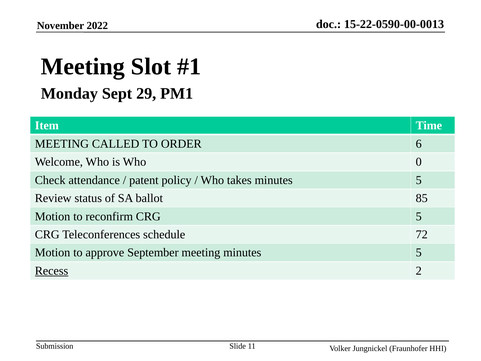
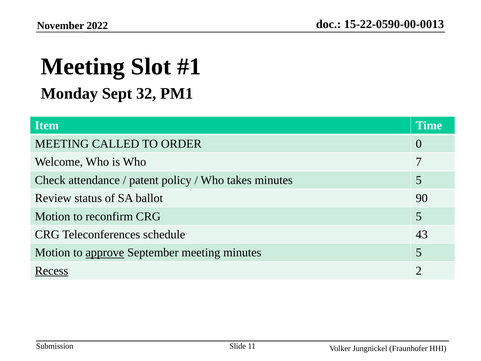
29: 29 -> 32 (146, 93)
6: 6 -> 0 (419, 144)
0: 0 -> 7 (419, 162)
85: 85 -> 90 (422, 198)
72: 72 -> 43 (422, 234)
approve underline: none -> present (105, 253)
